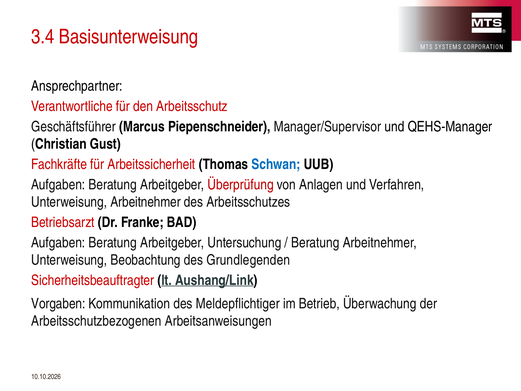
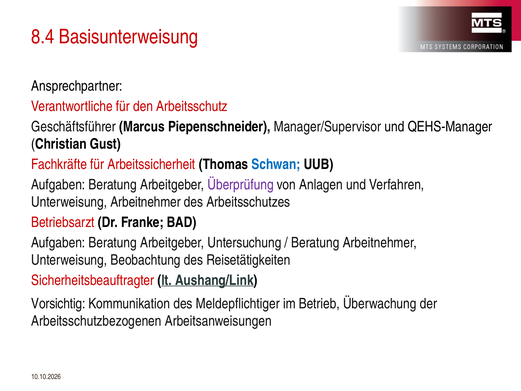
3.4: 3.4 -> 8.4 (43, 37)
Überprüfung colour: red -> purple (241, 185)
Grundlegenden: Grundlegenden -> Reisetätigkeiten (248, 260)
Vorgaben: Vorgaben -> Vorsichtig (58, 303)
